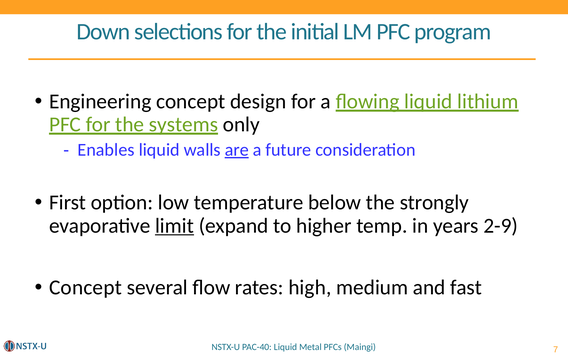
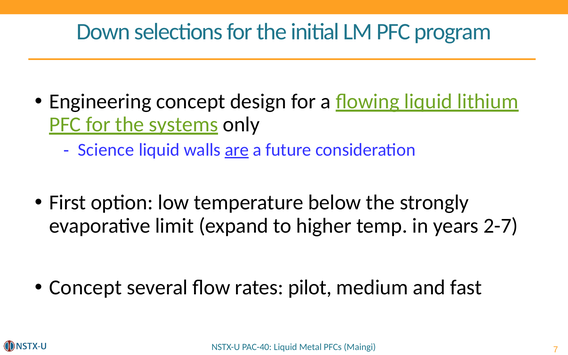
Enables: Enables -> Science (106, 150)
limit underline: present -> none (175, 226)
2-9: 2-9 -> 2-7 (501, 226)
high: high -> pilot (310, 287)
